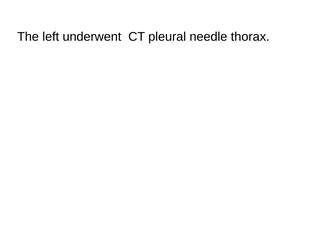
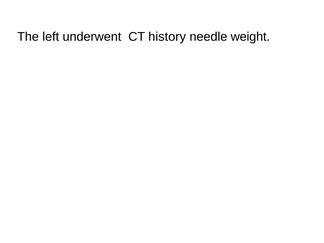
pleural: pleural -> history (167, 37)
thorax: thorax -> weight (250, 37)
